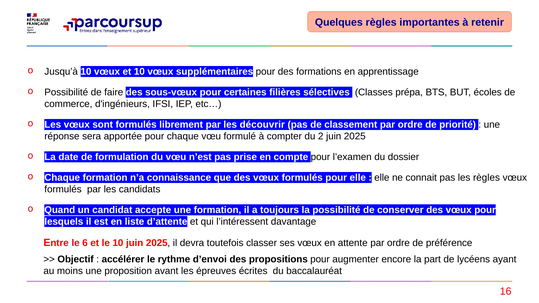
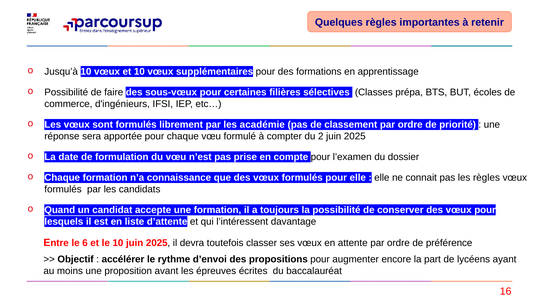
découvrir: découvrir -> académie (262, 125)
